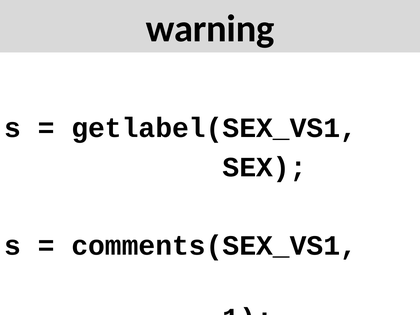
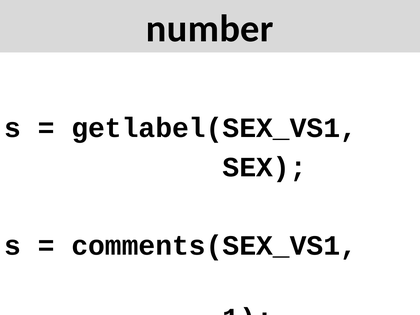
warning: warning -> number (210, 29)
